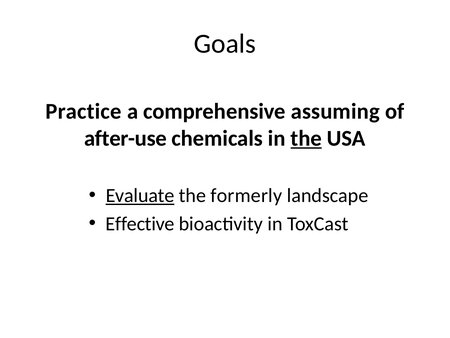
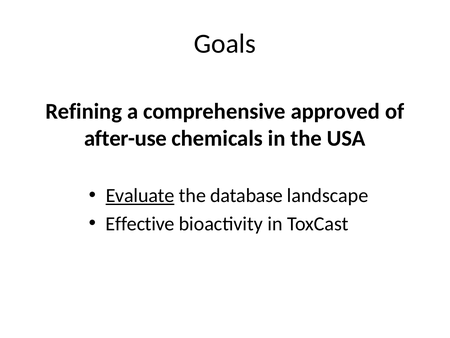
Practice: Practice -> Refining (84, 111)
assuming: assuming -> approved (335, 111)
the underline: present -> none (306, 138)
formerly: formerly -> database (247, 195)
